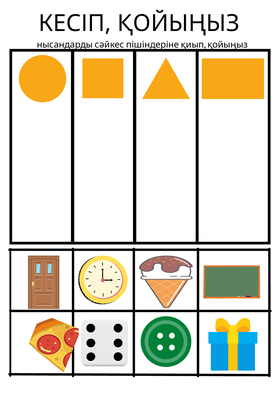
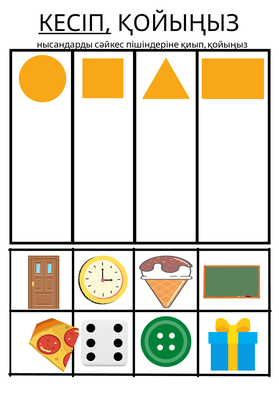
КЕСІП underline: none -> present (75, 23)
